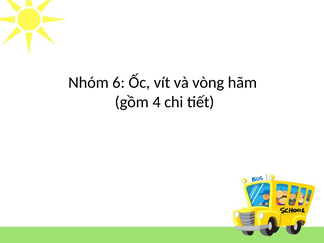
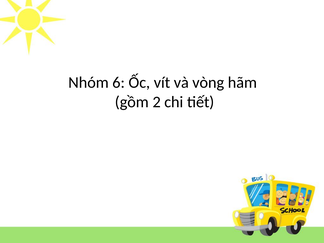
4: 4 -> 2 (157, 102)
